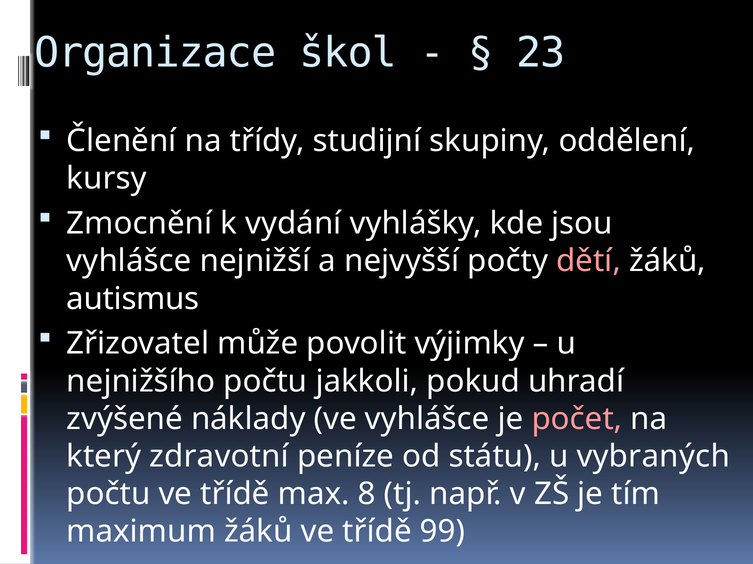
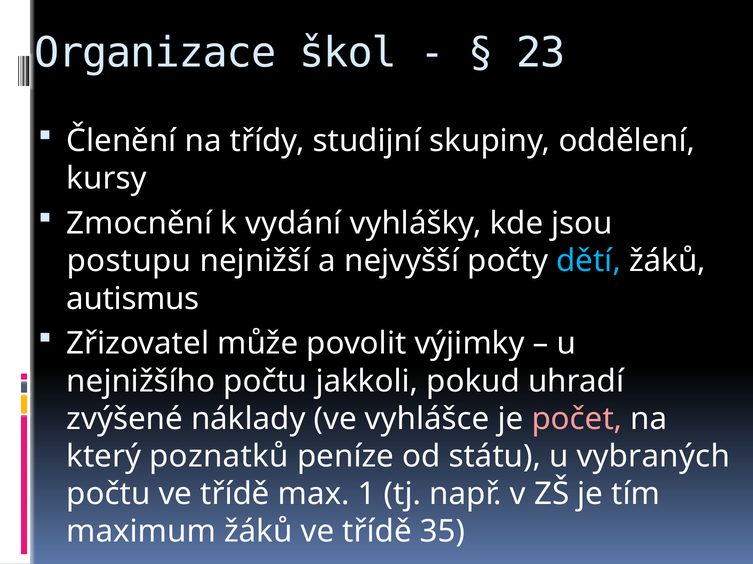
vyhlášce: vyhlášce -> postupu (129, 261)
dětí colour: pink -> light blue (589, 261)
zdravotní: zdravotní -> poznatků (219, 457)
8: 8 -> 1 (367, 495)
99: 99 -> 35 (443, 532)
